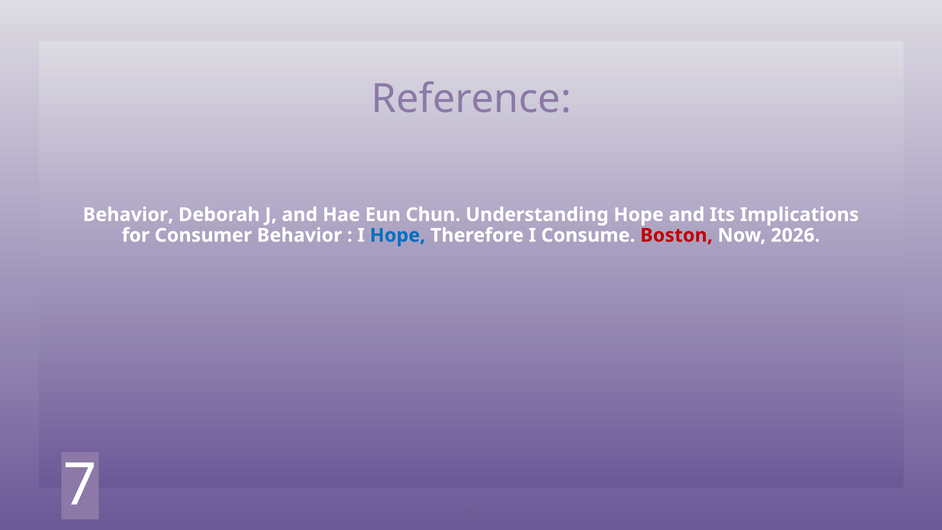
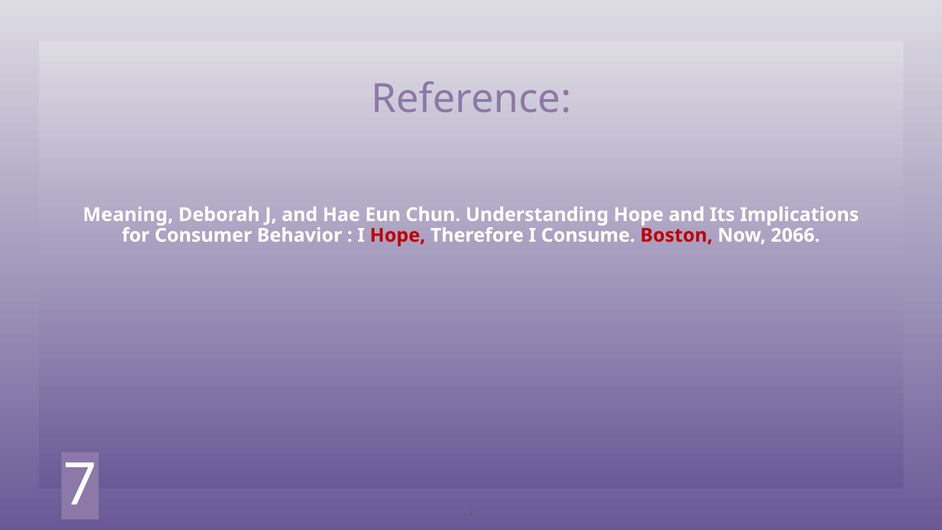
Behavior: Behavior -> Meaning (128, 215)
Hope colour: blue -> red (398, 235)
2026: 2026 -> 2066 (795, 235)
